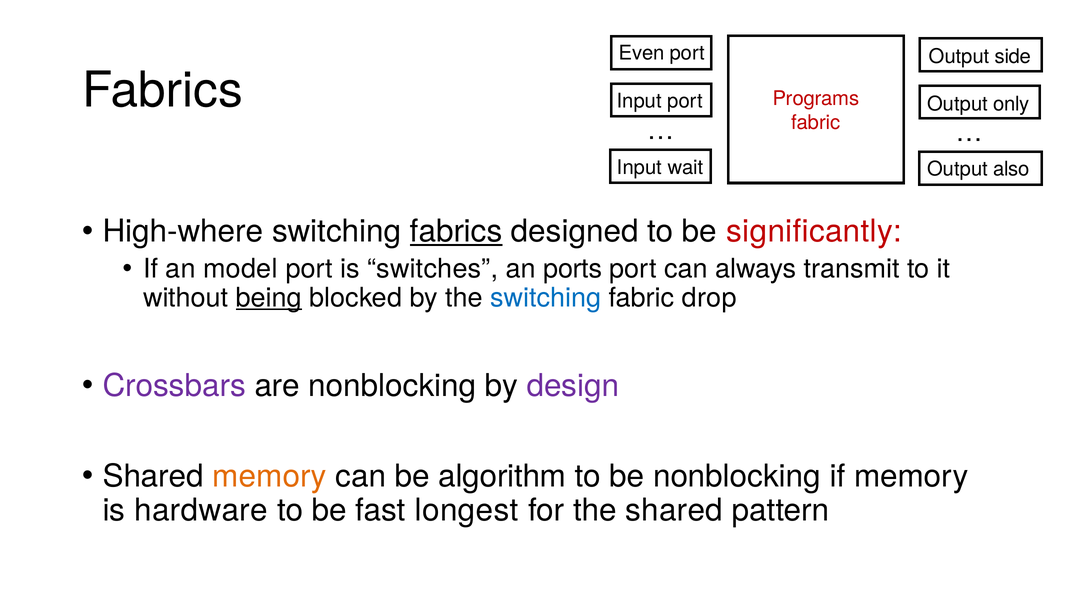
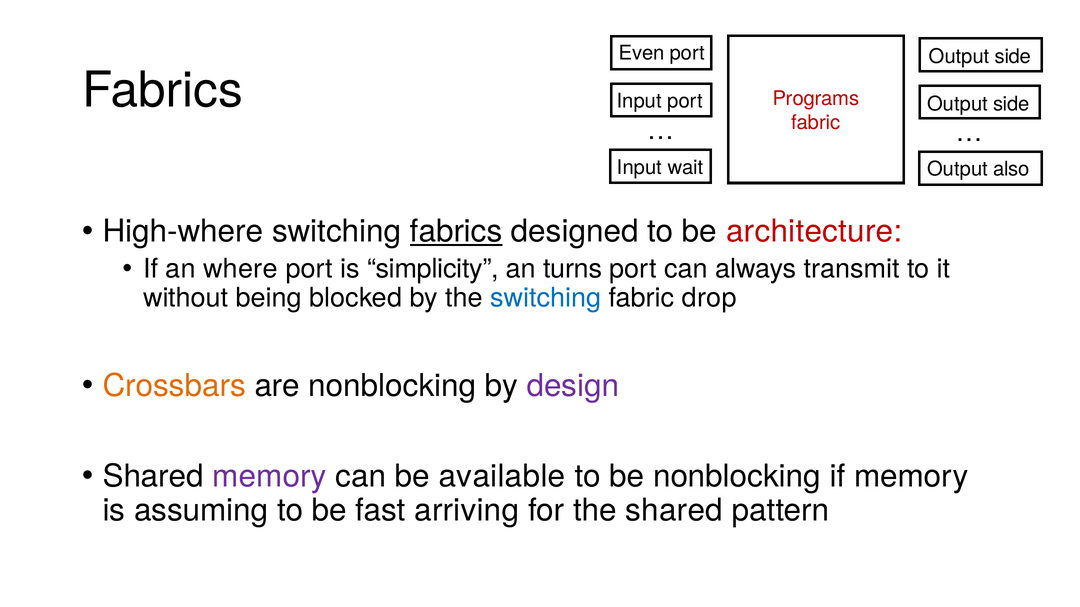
only: only -> side (1011, 104)
significantly: significantly -> architecture (814, 232)
model: model -> where (240, 269)
switches: switches -> simplicity (433, 269)
ports: ports -> turns (573, 269)
being underline: present -> none (269, 298)
Crossbars colour: purple -> orange (174, 386)
memory colour: orange -> purple (269, 477)
algorithm: algorithm -> available (502, 477)
hardware: hardware -> assuming (201, 511)
longest: longest -> arriving (467, 511)
